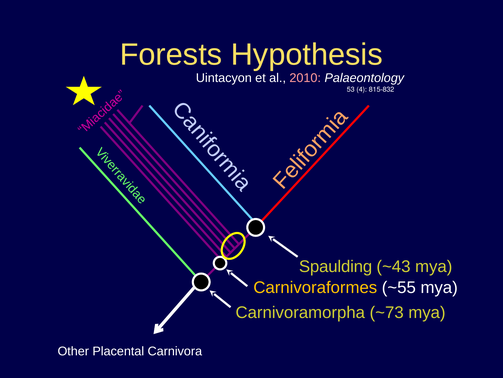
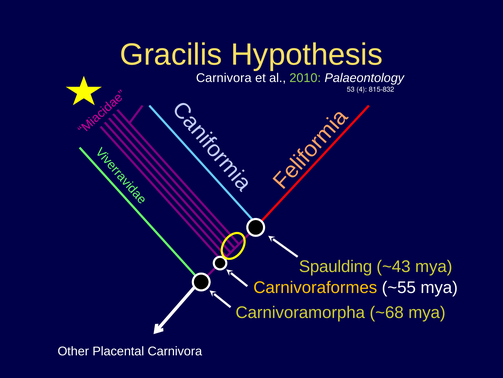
Forests: Forests -> Gracilis (171, 55)
Uintacyon: Uintacyon -> Carnivora (224, 78)
2010 colour: pink -> light green (305, 78)
~73: ~73 -> ~68 (387, 312)
